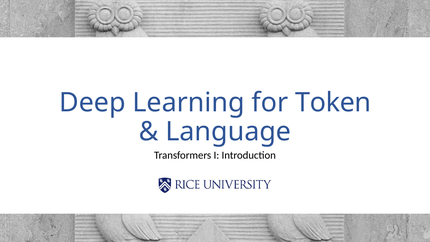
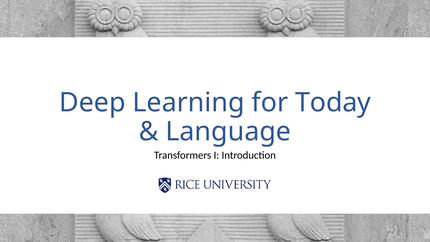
Token: Token -> Today (333, 103)
